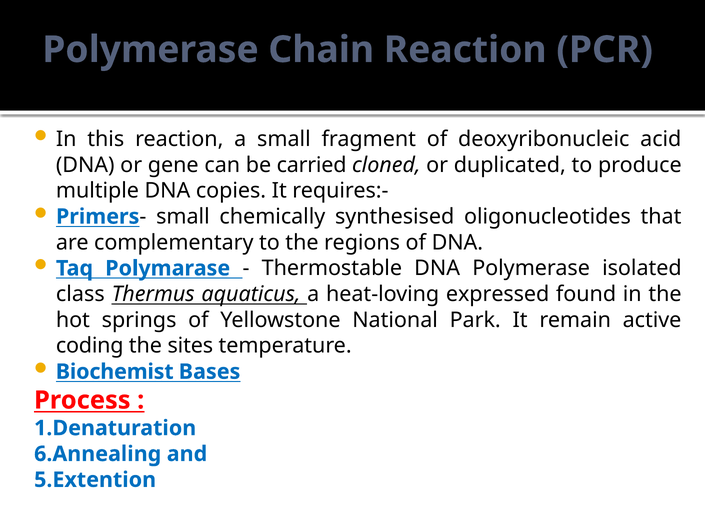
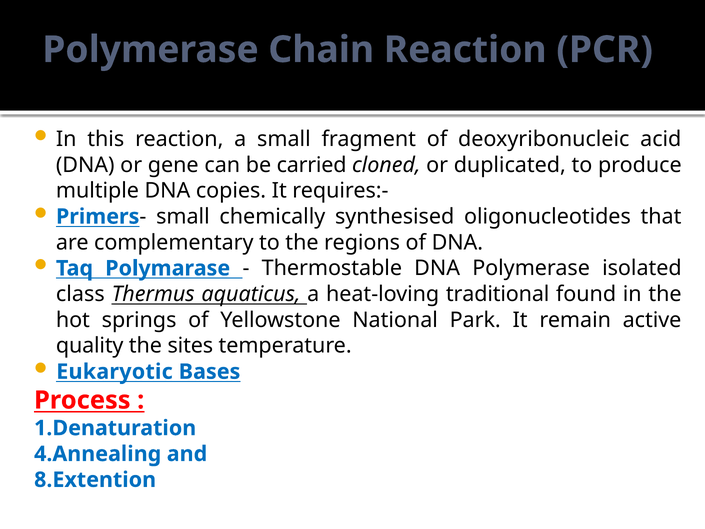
expressed: expressed -> traditional (498, 294)
coding: coding -> quality (90, 346)
Biochemist: Biochemist -> Eukaryotic (114, 372)
6.Annealing: 6.Annealing -> 4.Annealing (98, 454)
5.Extention: 5.Extention -> 8.Extention (95, 480)
